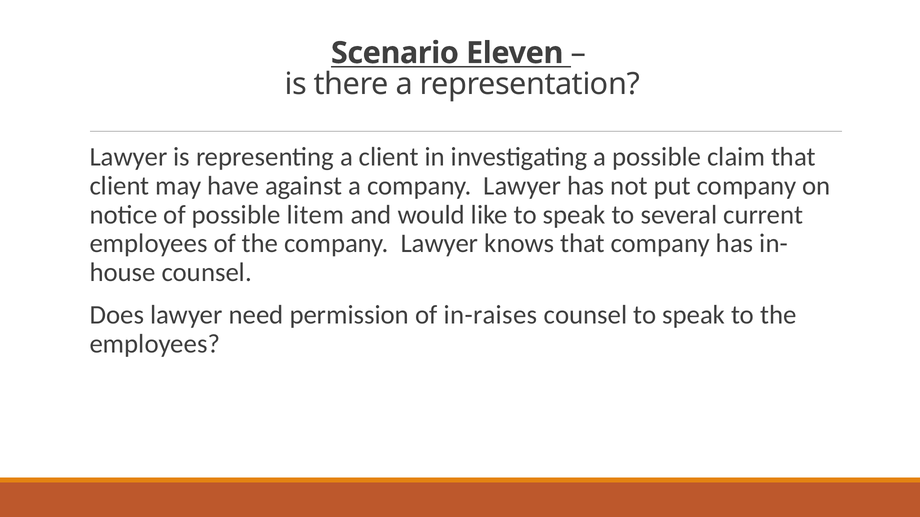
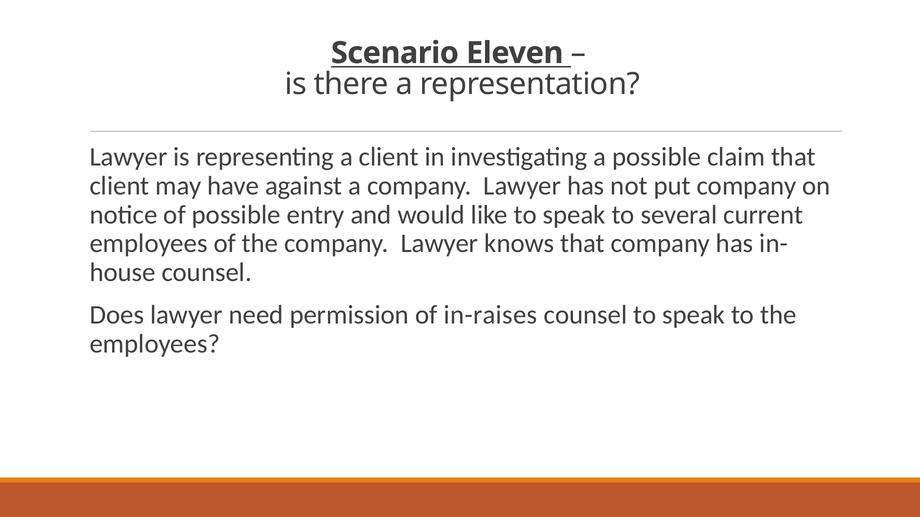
litem: litem -> entry (316, 215)
